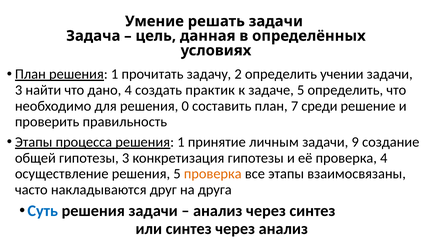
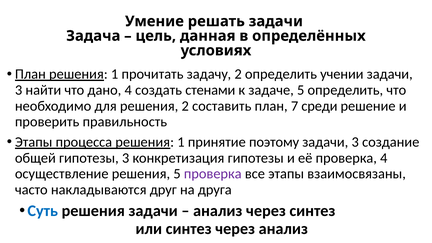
практик: практик -> стенами (210, 90)
решения 0: 0 -> 2 (185, 106)
личным: личным -> поэтому (274, 142)
9: 9 -> 3 (355, 142)
проверка colour: orange -> purple (213, 174)
